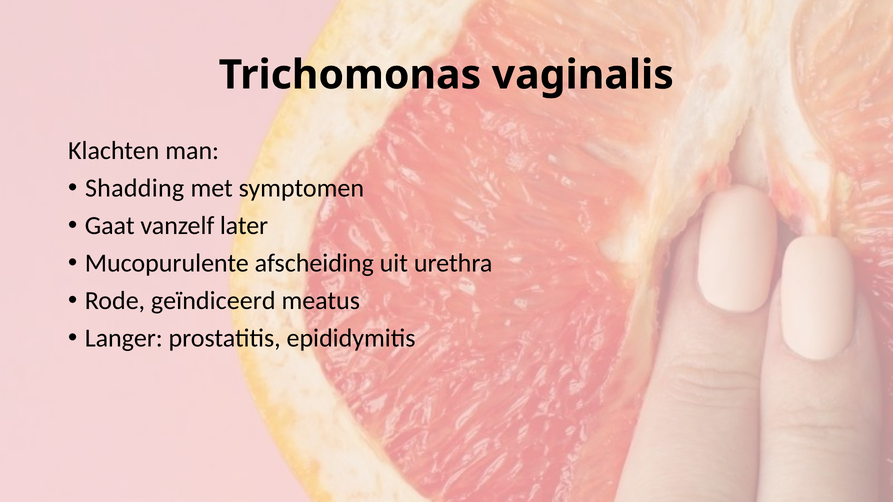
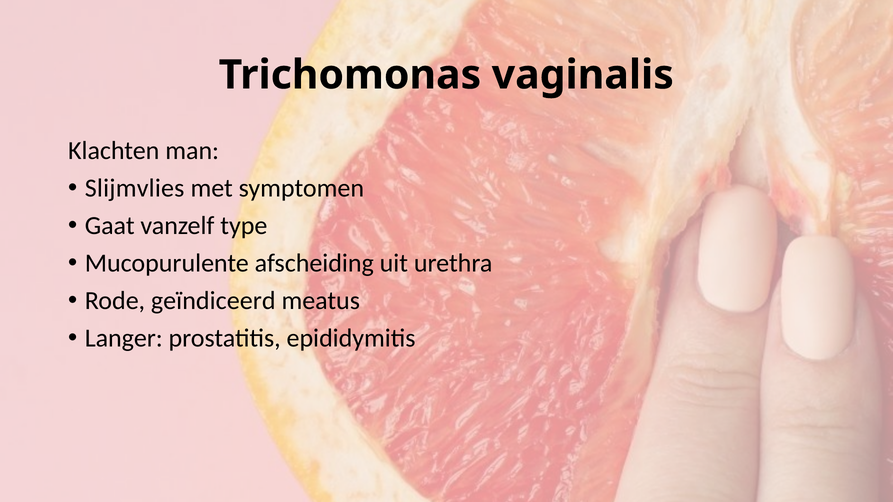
Shadding: Shadding -> Slijmvlies (135, 188)
later: later -> type (244, 226)
